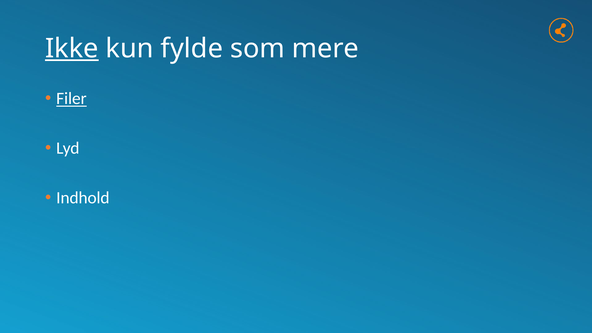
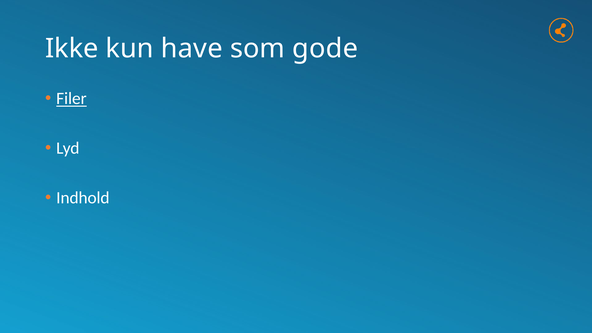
Ikke underline: present -> none (72, 48)
fylde: fylde -> have (192, 48)
mere: mere -> gode (325, 48)
